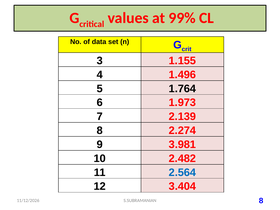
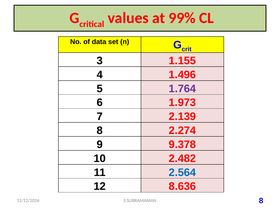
1.764 colour: black -> purple (182, 89)
3.981: 3.981 -> 9.378 (182, 144)
3.404: 3.404 -> 8.636 (182, 186)
